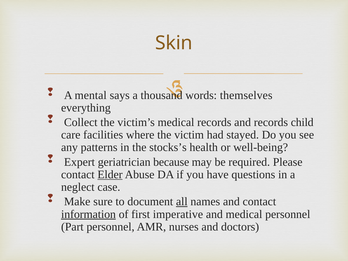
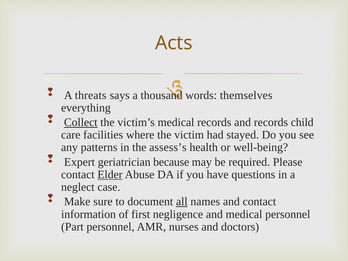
Skin: Skin -> Acts (174, 43)
mental: mental -> threats (91, 95)
Collect underline: none -> present (81, 122)
stocks’s: stocks’s -> assess’s (168, 147)
information underline: present -> none (88, 214)
imperative: imperative -> negligence (178, 214)
